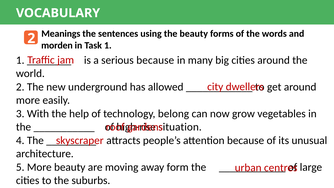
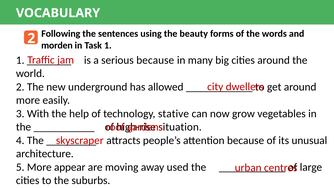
Meanings: Meanings -> Following (61, 34)
belong: belong -> stative (173, 114)
More beauty: beauty -> appear (70, 167)
form: form -> used (178, 167)
